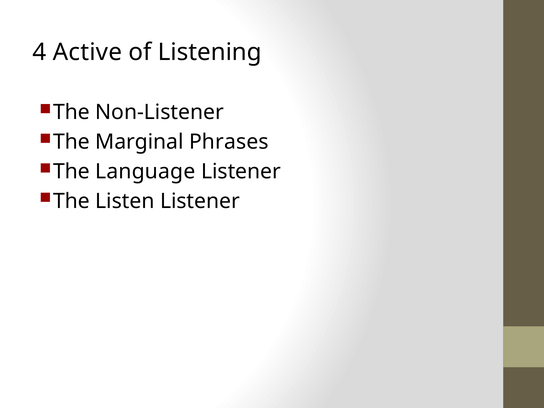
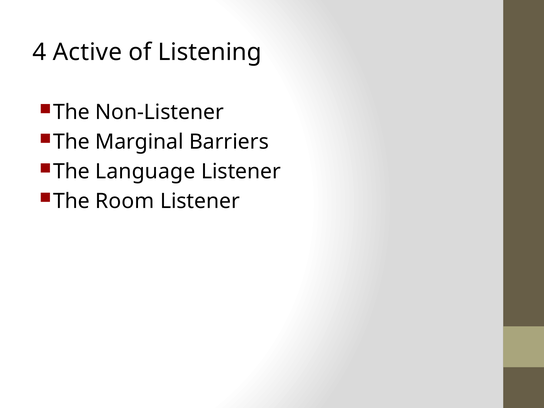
Phrases: Phrases -> Barriers (229, 142)
Listen: Listen -> Room (125, 201)
